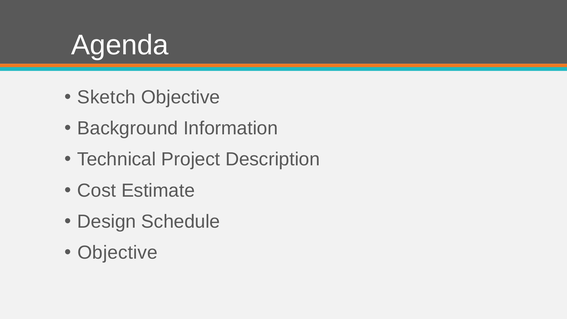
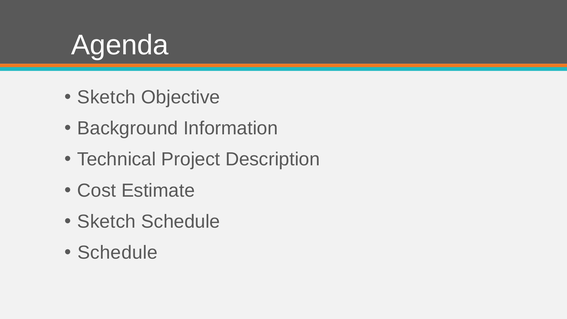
Design: Design -> Sketch (107, 222)
Objective: Objective -> Schedule (118, 253)
